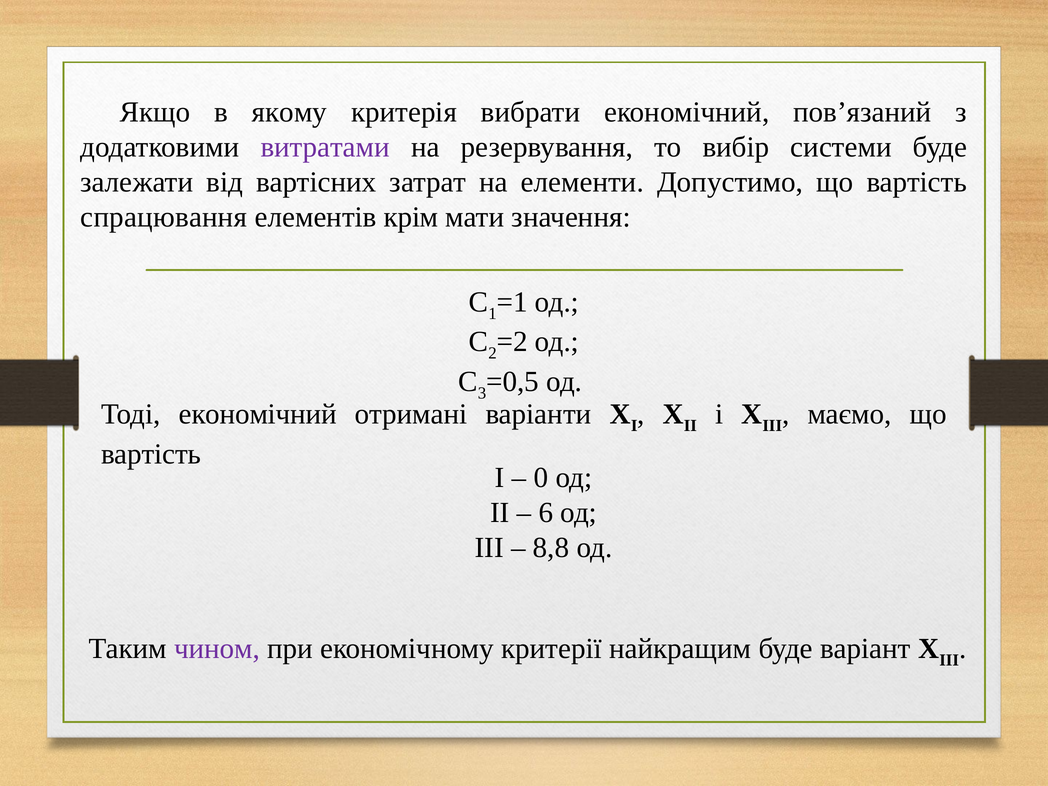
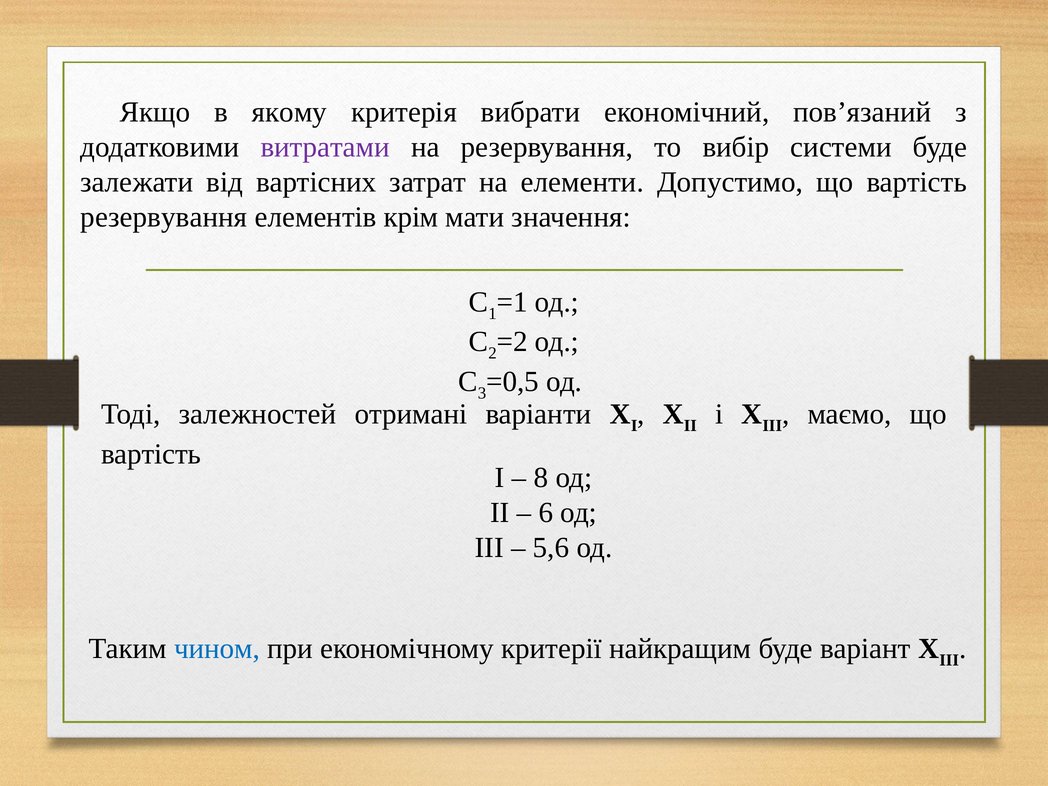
спрацювання: спрацювання -> резервування (164, 217)
Тоді економічний: економічний -> залежностей (258, 414)
0: 0 -> 8 (541, 478)
8,8: 8,8 -> 5,6 (551, 548)
чином colour: purple -> blue (217, 649)
